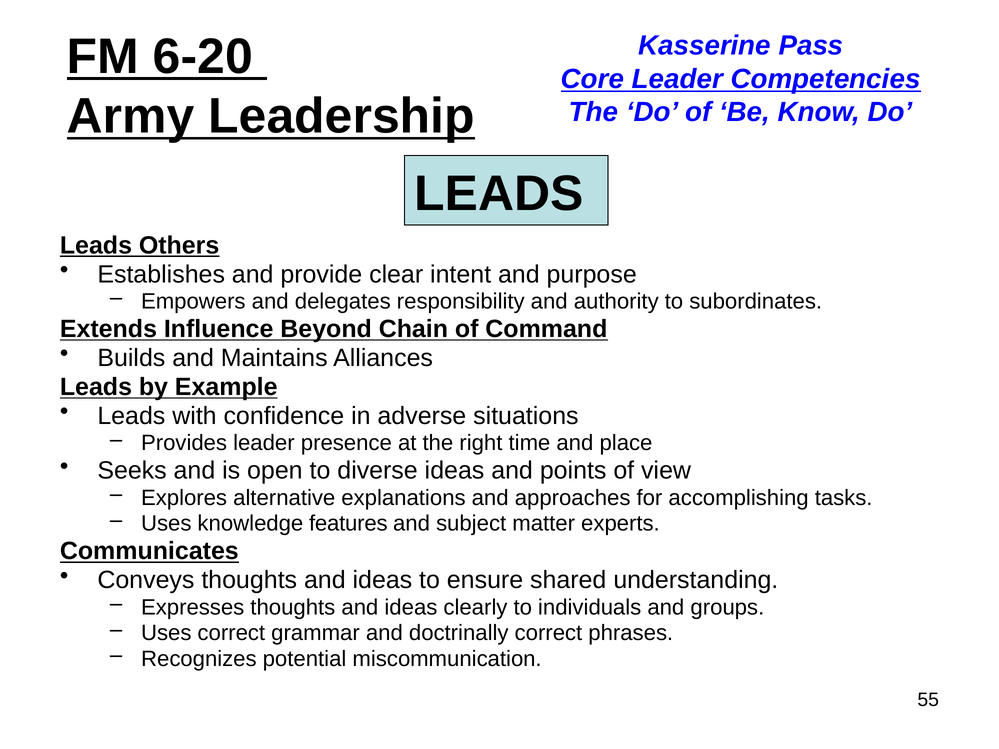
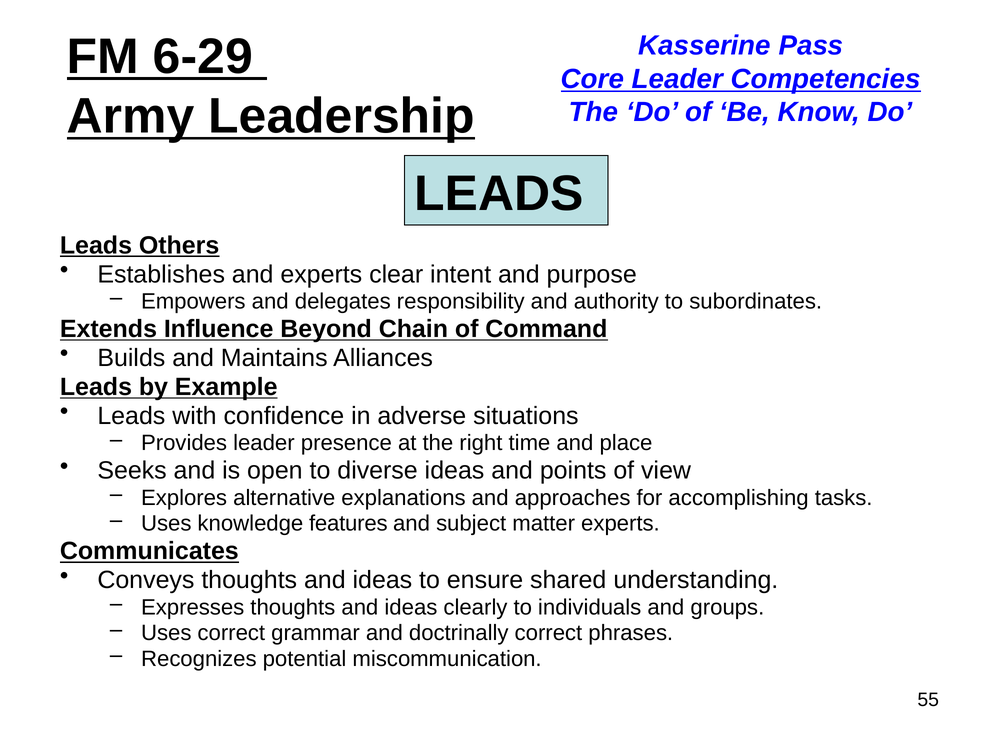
6-20: 6-20 -> 6-29 (203, 57)
and provide: provide -> experts (321, 274)
